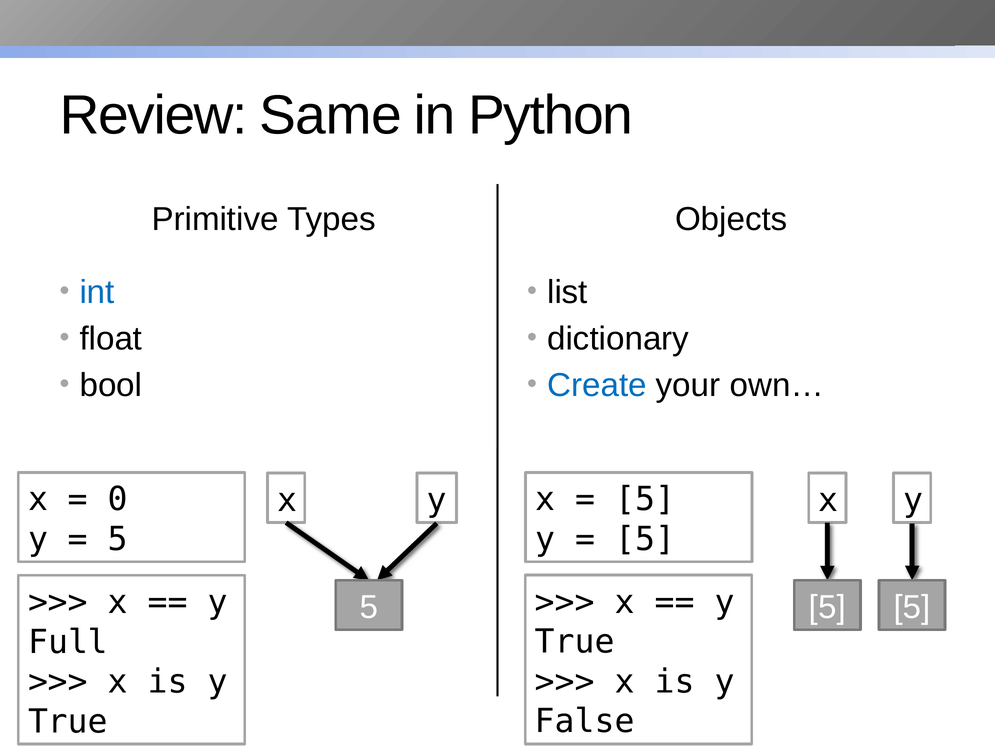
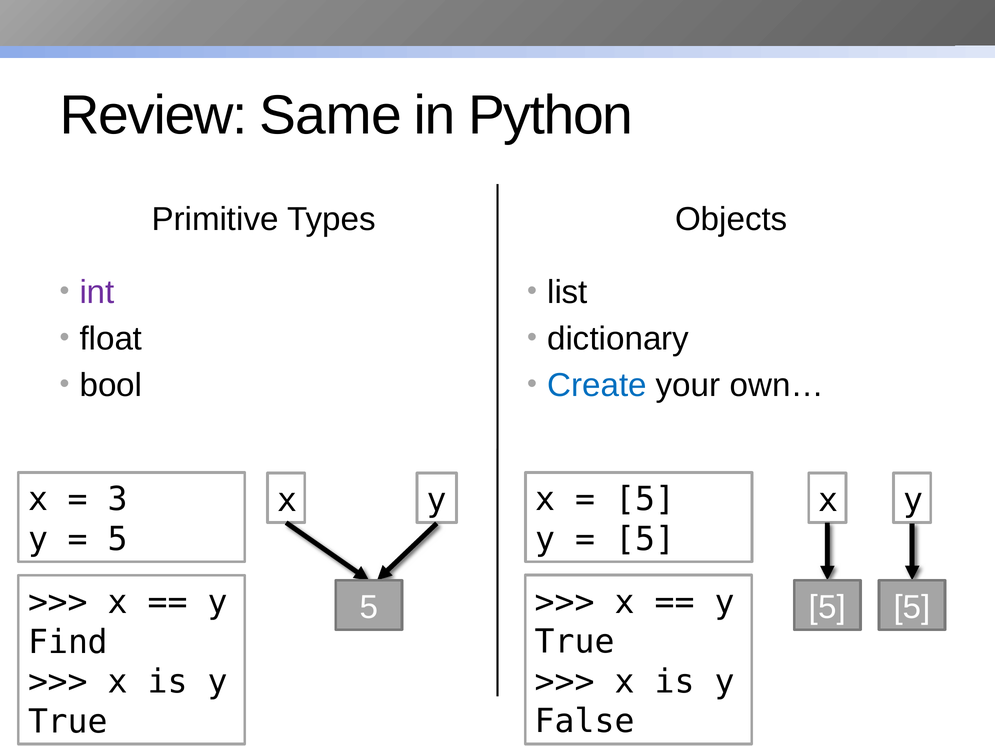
int colour: blue -> purple (97, 293)
0: 0 -> 3 (118, 500)
Full: Full -> Find (68, 642)
